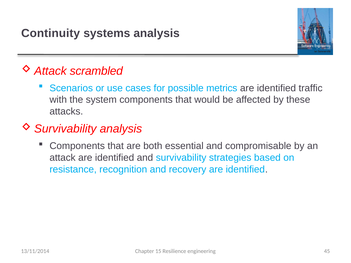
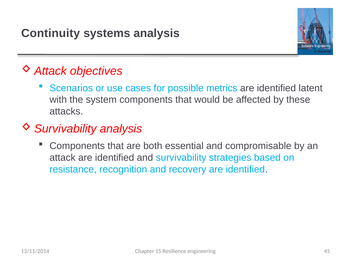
scrambled: scrambled -> objectives (96, 71)
traffic: traffic -> latent (311, 88)
